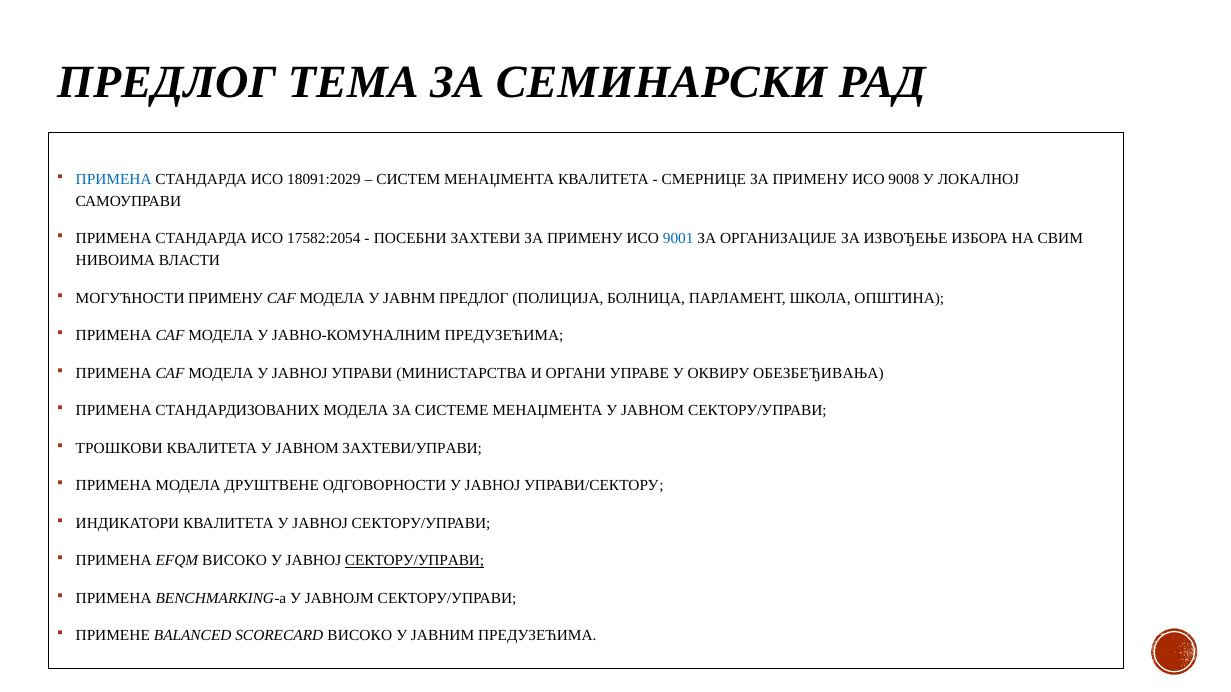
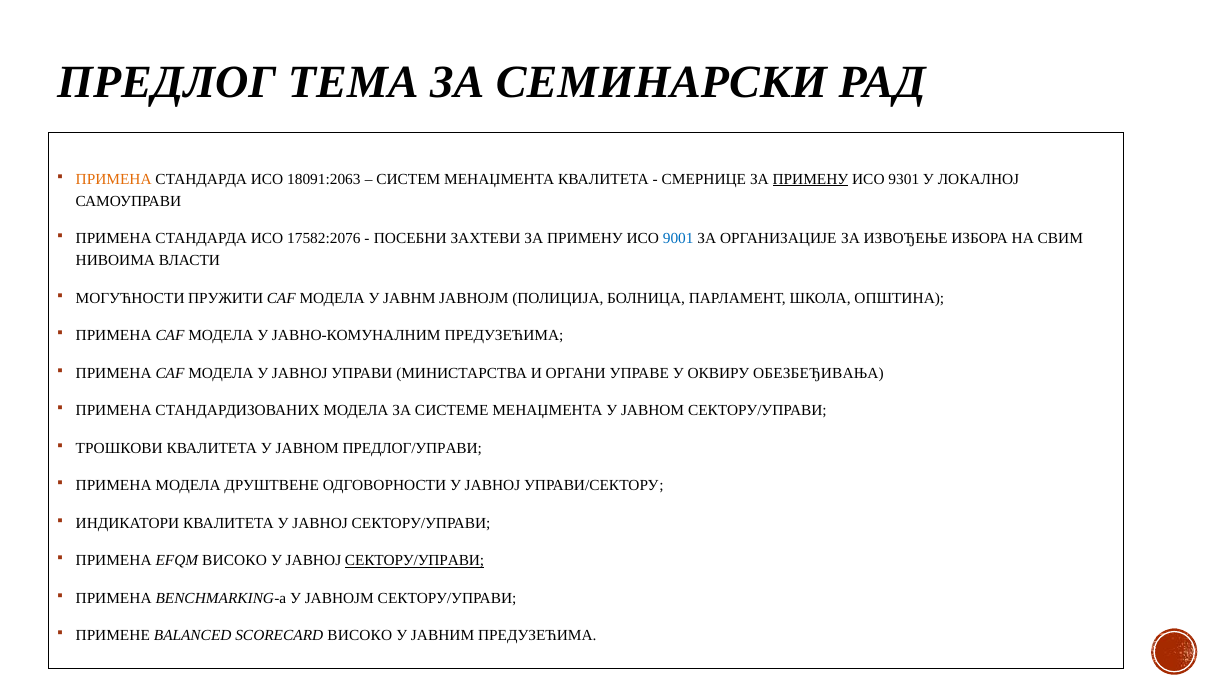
ПРИМЕНА colour: blue -> orange (114, 179)
18091:2029: 18091:2029 -> 18091:2063 (324, 179)
ПРИМЕНУ underline: none -> present (810, 179)
9008: 9008 -> 9301 (904, 179)
17582:2054: 17582:2054 -> 17582:2076 (324, 239)
МОГУЋНОСТИ ПРИМЕНУ: ПРИМЕНУ -> ПРУЖИТИ (226, 299)
ЈАВНМ ПРЕДЛОГ: ПРЕДЛОГ -> ЈАВНОЈМ (474, 299)
ЗАХТЕВИ/УПРАВИ: ЗАХТЕВИ/УПРАВИ -> ПРЕДЛОГ/УПРАВИ (412, 449)
